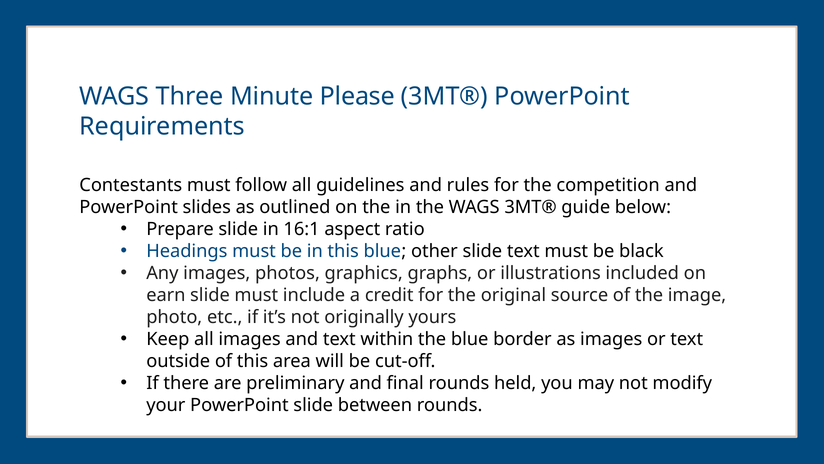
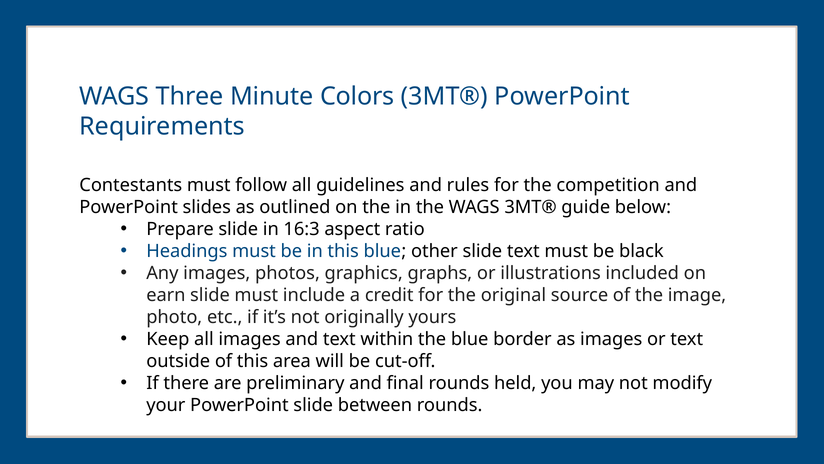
Please: Please -> Colors (357, 96)
16:1: 16:1 -> 16:3 (302, 229)
